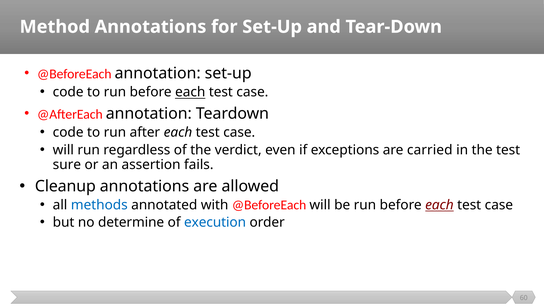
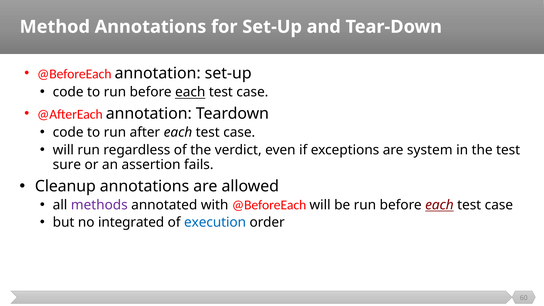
carried: carried -> system (430, 150)
methods colour: blue -> purple (99, 205)
determine: determine -> integrated (131, 222)
